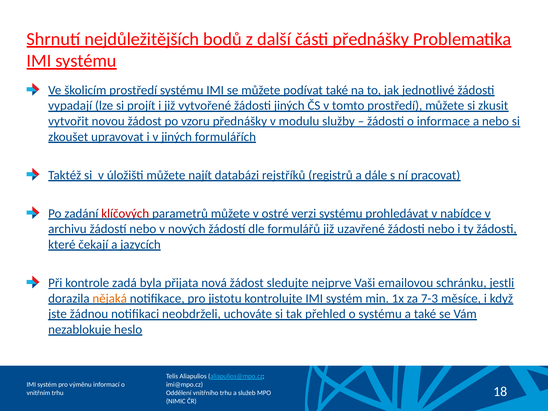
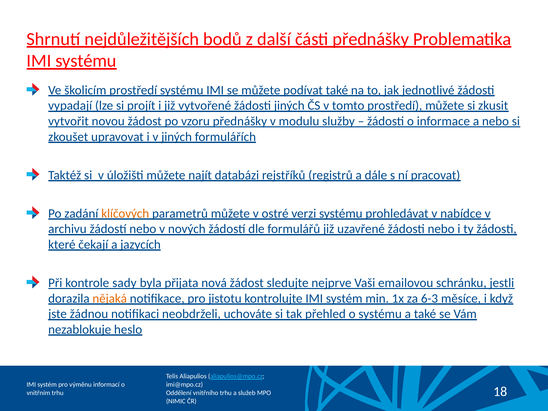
klíčových colour: red -> orange (125, 214)
zadá: zadá -> sady (124, 283)
7-3: 7-3 -> 6-3 (429, 298)
